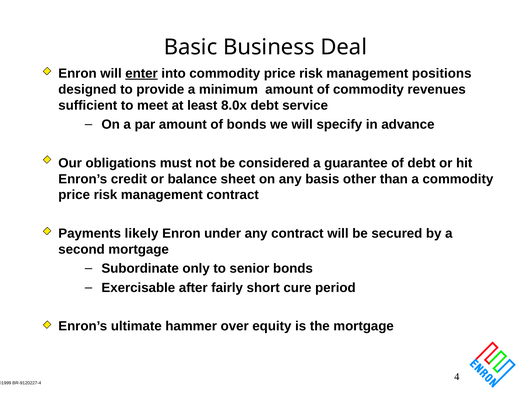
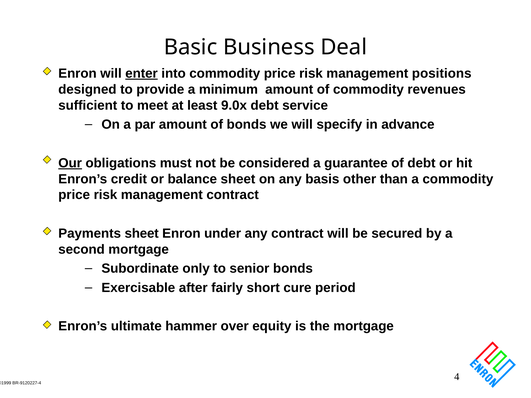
8.0x: 8.0x -> 9.0x (234, 105)
Our underline: none -> present (70, 163)
Payments likely: likely -> sheet (142, 234)
